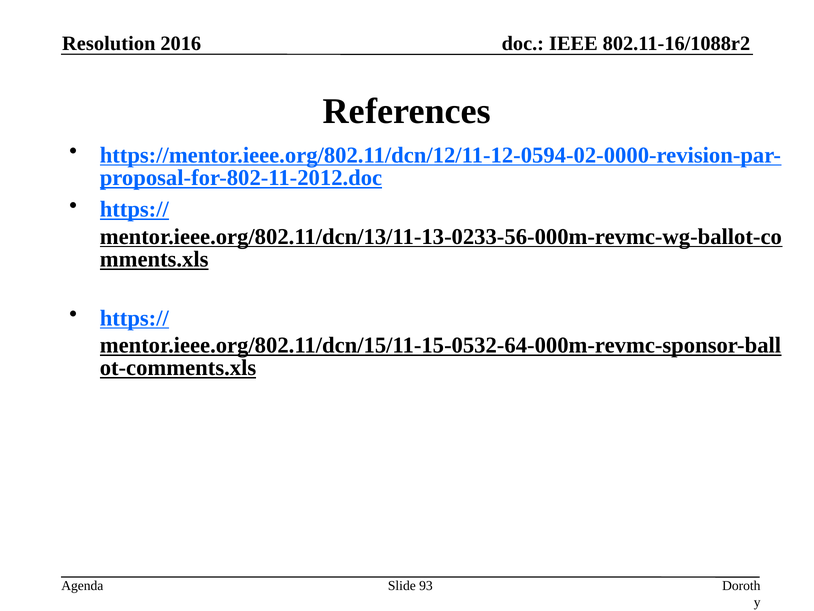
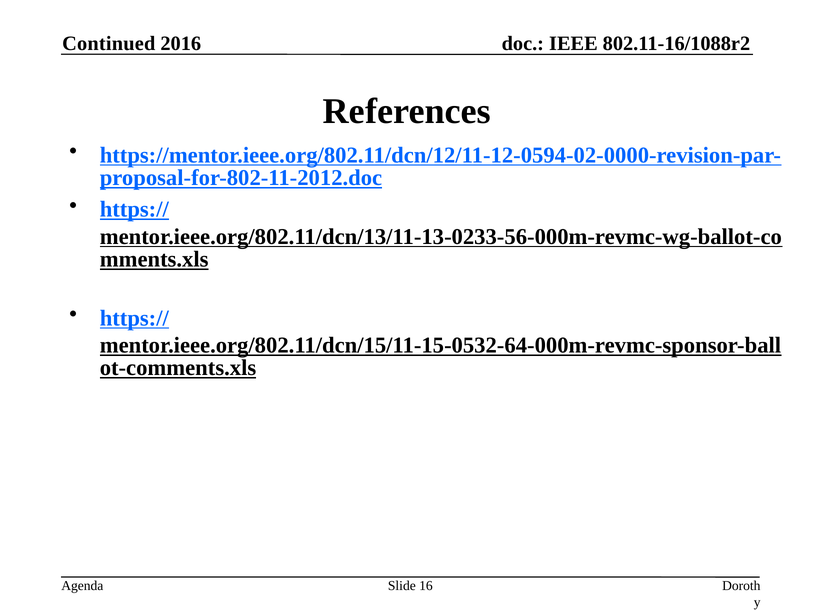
Resolution: Resolution -> Continued (109, 43)
93: 93 -> 16 (426, 586)
